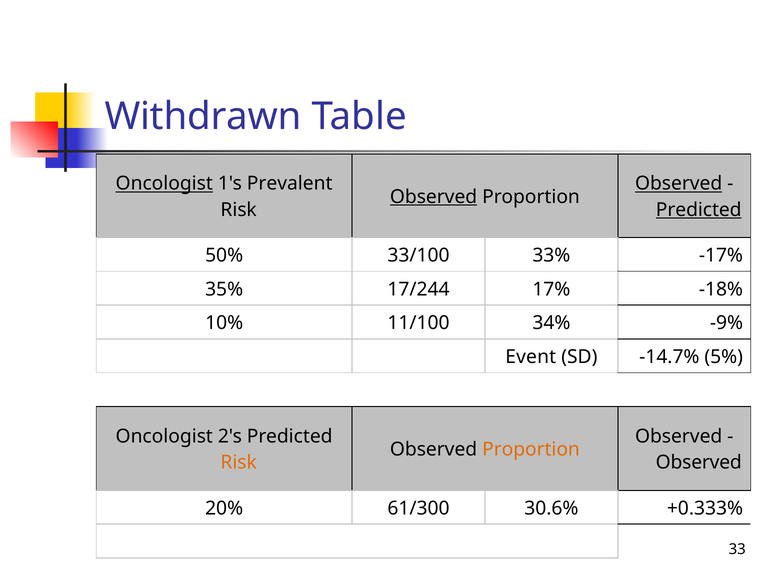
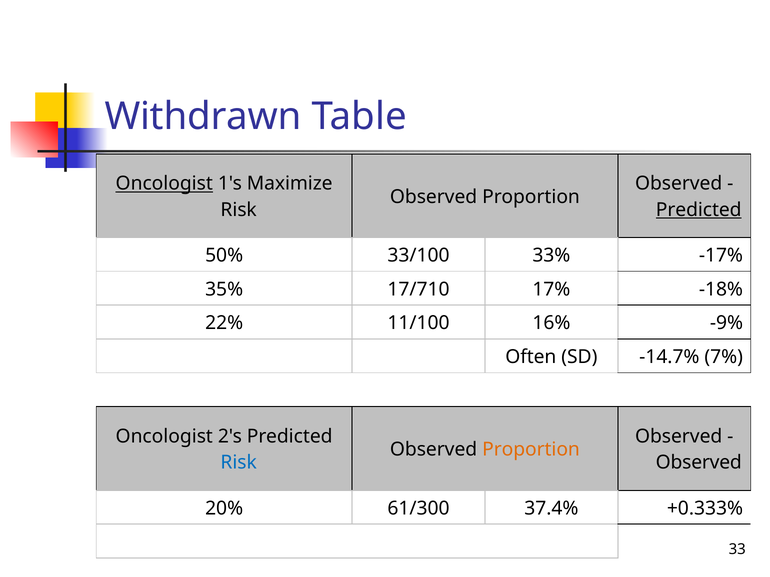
Prevalent: Prevalent -> Maximize (290, 184)
Observed underline: present -> none (679, 184)
Observed underline: present -> none (434, 197)
17/244: 17/244 -> 17/710 (419, 290)
10%: 10% -> 22% (224, 323)
34%: 34% -> 16% (551, 323)
Event: Event -> Often (531, 357)
5%: 5% -> 7% (724, 357)
Risk colour: orange -> blue (239, 463)
30.6%: 30.6% -> 37.4% (551, 509)
